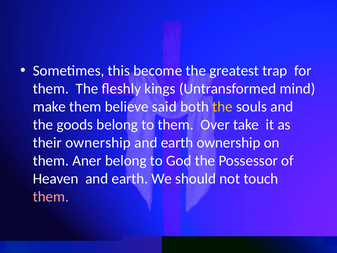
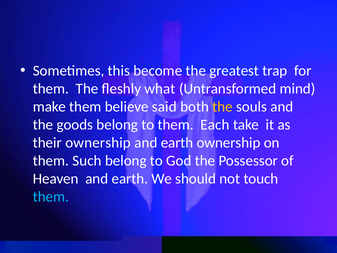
kings: kings -> what (160, 89)
Over: Over -> Each (215, 125)
Aner: Aner -> Such (87, 161)
them colour: pink -> light blue (51, 197)
